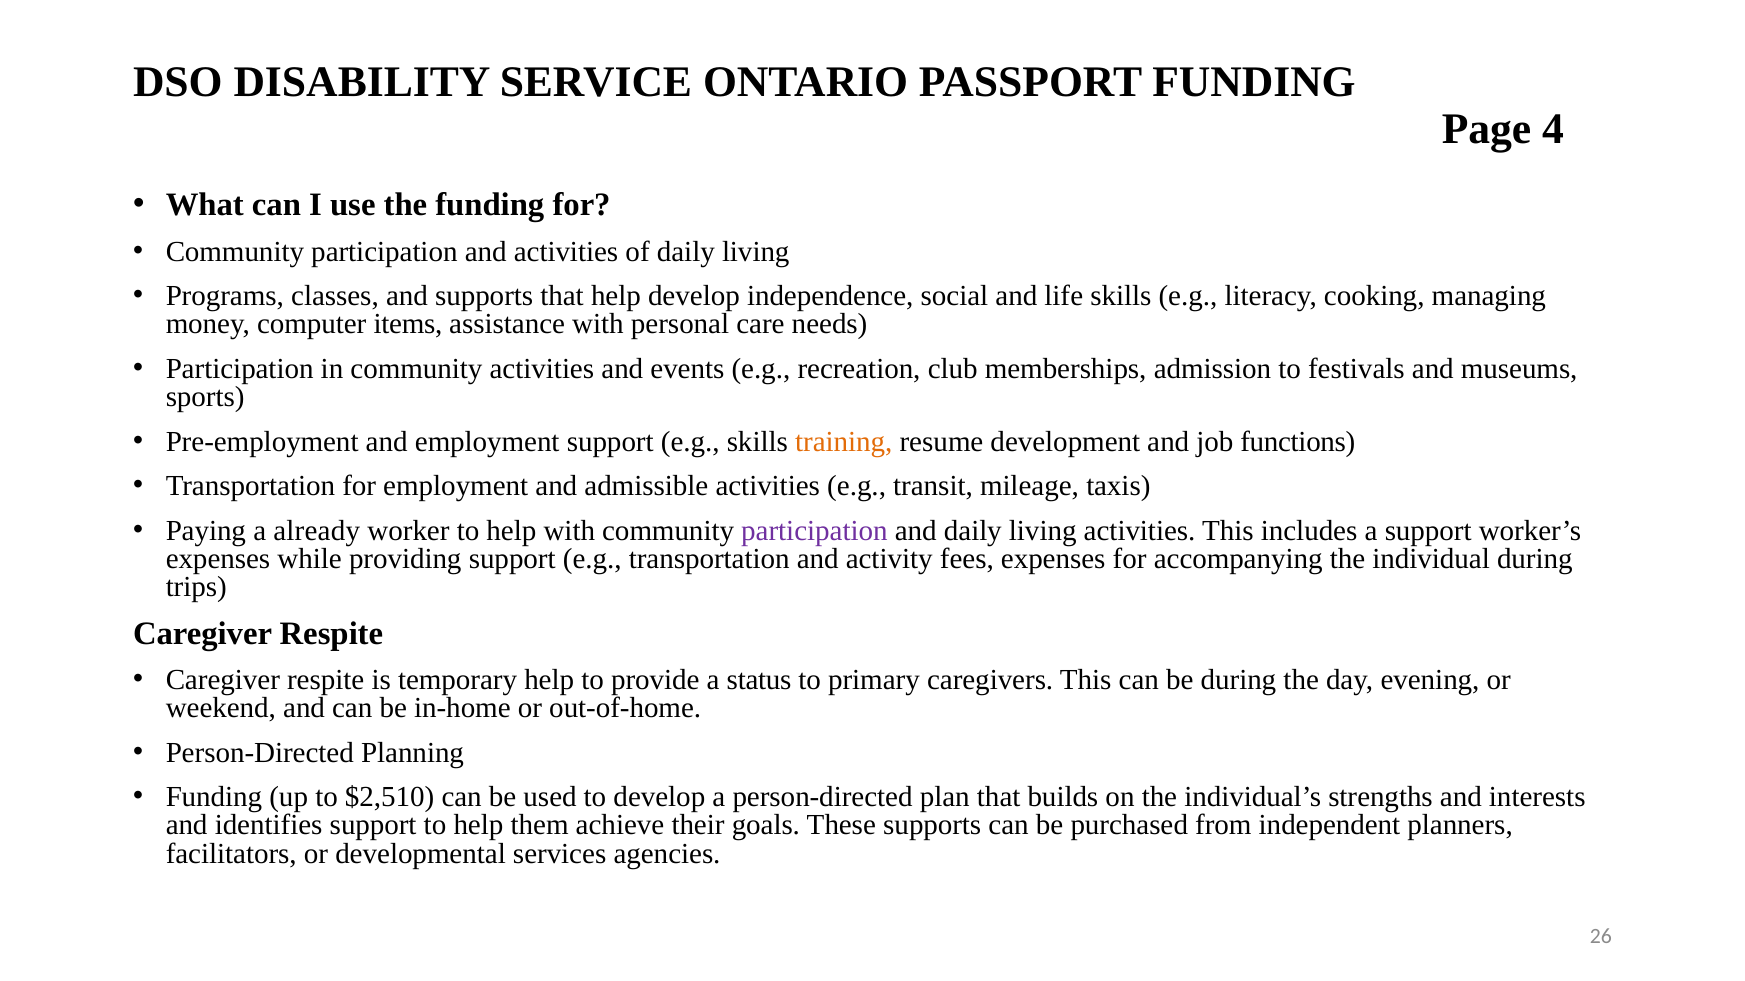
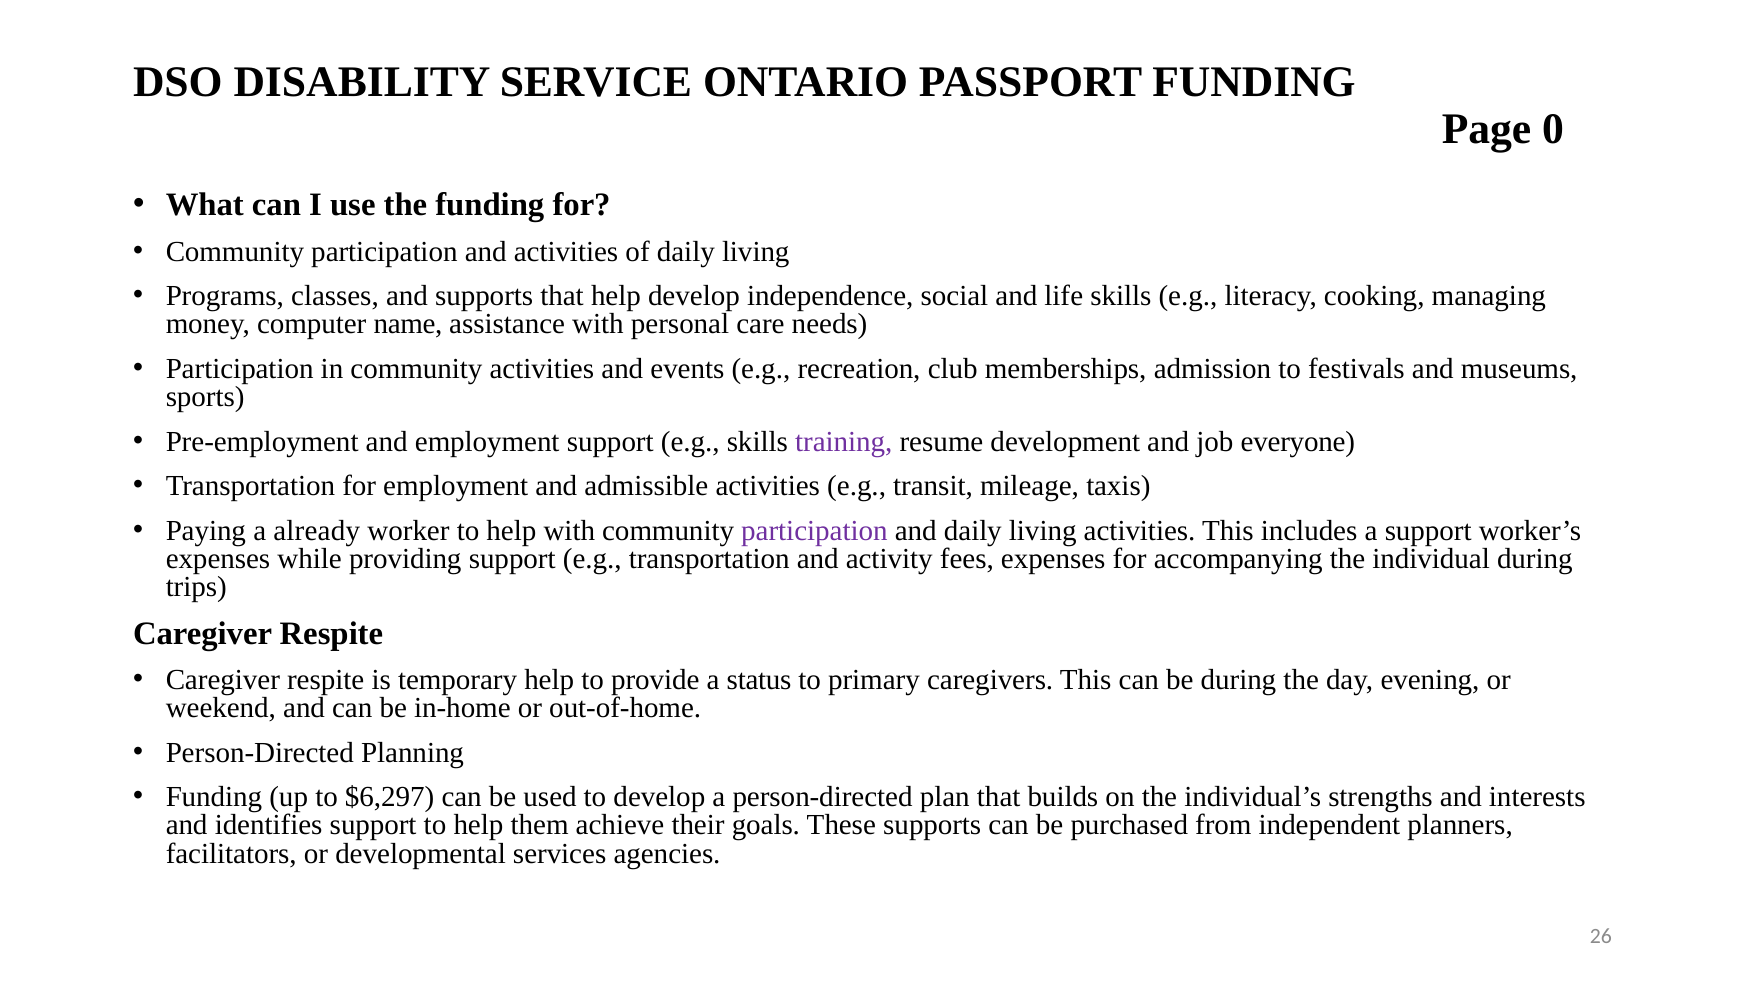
4: 4 -> 0 (1553, 129)
items: items -> name (408, 324)
training colour: orange -> purple (844, 442)
functions: functions -> everyone (1298, 442)
$2,510: $2,510 -> $6,297 (390, 798)
